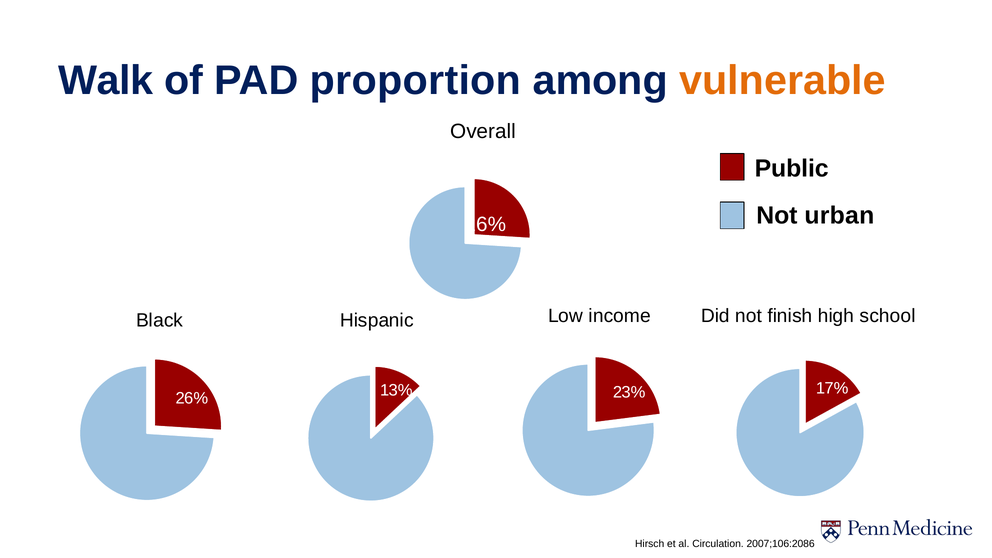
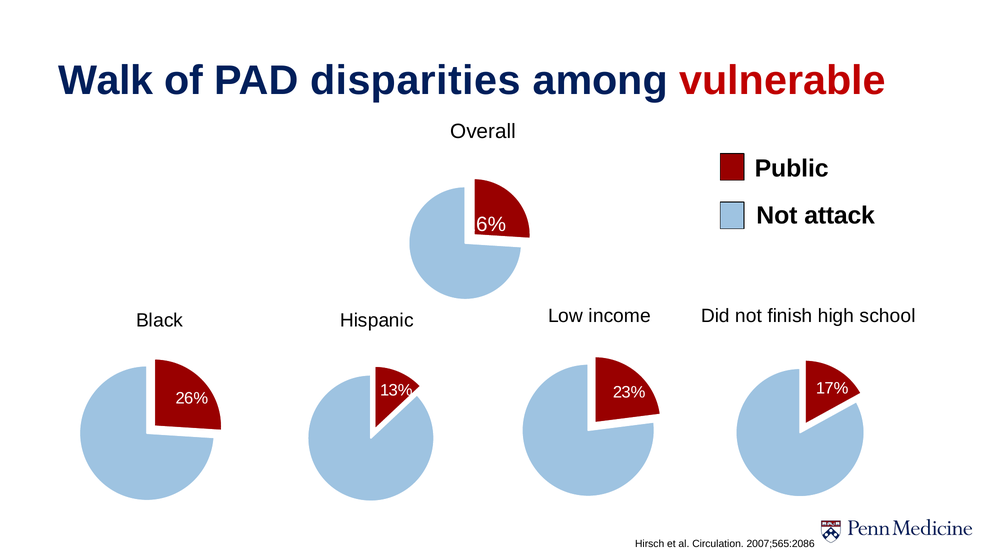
proportion: proportion -> disparities (415, 81)
vulnerable colour: orange -> red (782, 81)
urban: urban -> attack (840, 216)
2007;106:2086: 2007;106:2086 -> 2007;565:2086 (781, 544)
